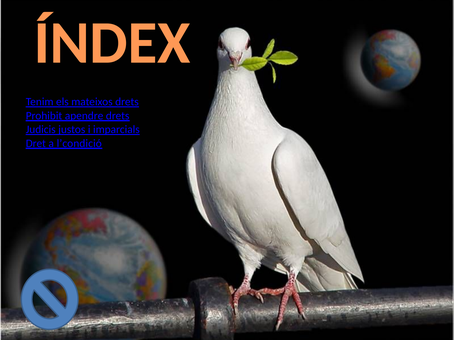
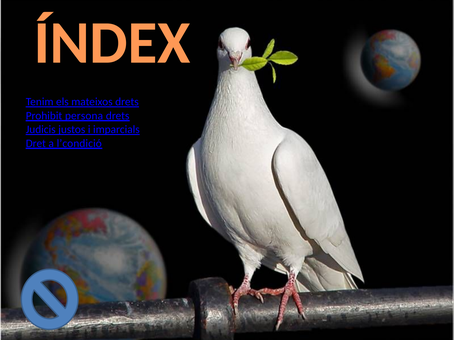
apendre: apendre -> persona (84, 116)
